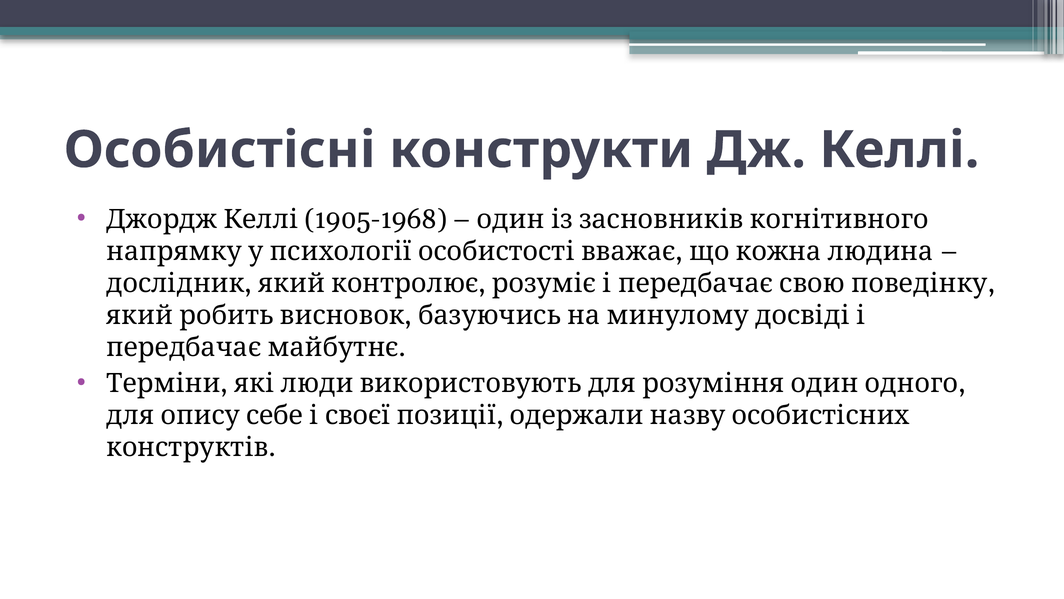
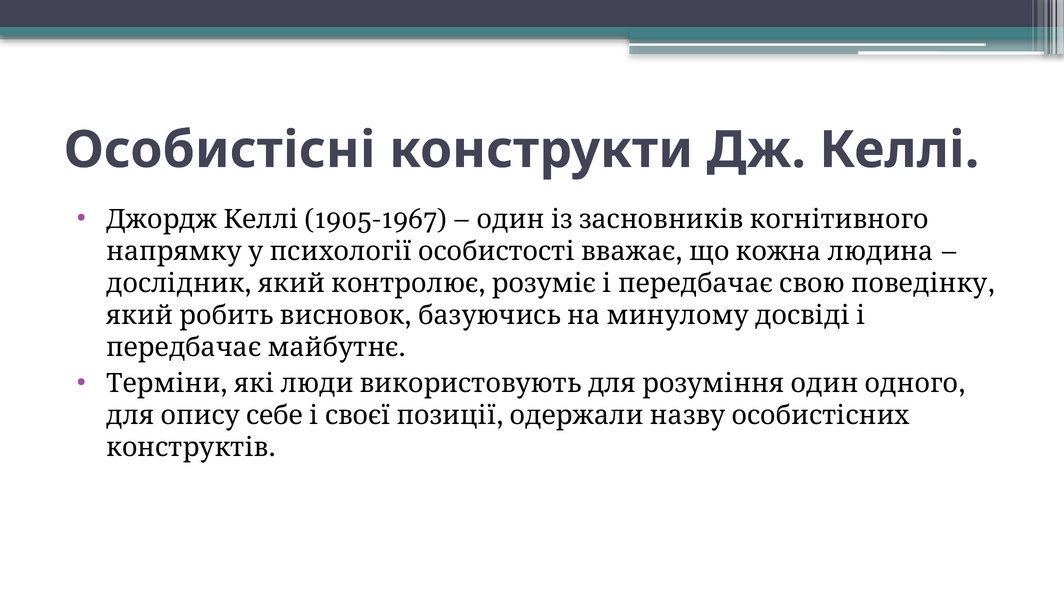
1905-1968: 1905-1968 -> 1905-1967 (376, 219)
